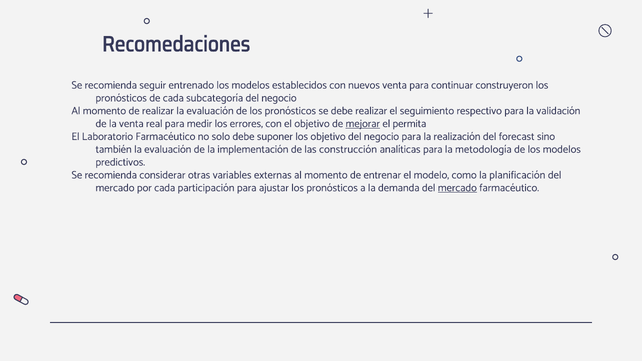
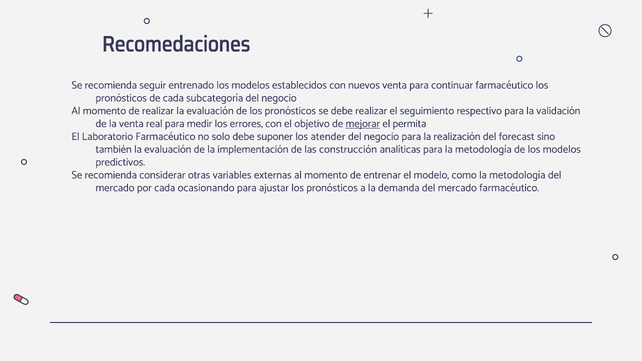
continuar construyeron: construyeron -> farmacéutico (504, 85)
los objetivo: objetivo -> atender (328, 136)
como la planificación: planificación -> metodología (517, 175)
participación: participación -> ocasionando (206, 188)
mercado underline: present -> none (457, 188)
